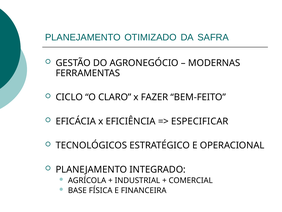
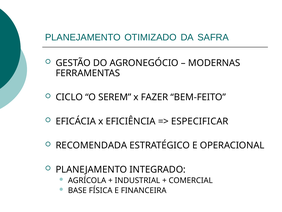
CLARO: CLARO -> SEREM (115, 97)
TECNOLÓGICOS: TECNOLÓGICOS -> RECOMENDADA (91, 145)
